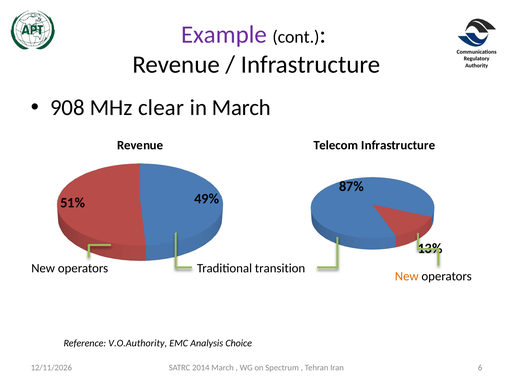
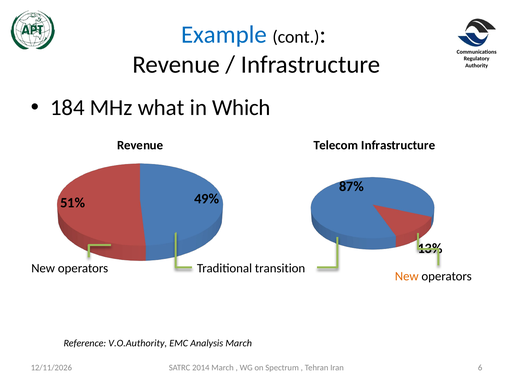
Example colour: purple -> blue (224, 35)
908: 908 -> 184 (67, 108)
clear: clear -> what (161, 108)
in March: March -> Which (241, 108)
Analysis Choice: Choice -> March (239, 343)
